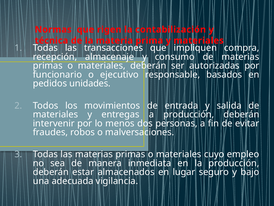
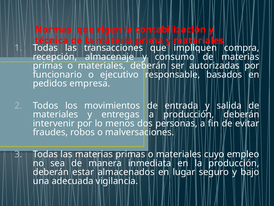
unidades: unidades -> empresa (90, 83)
